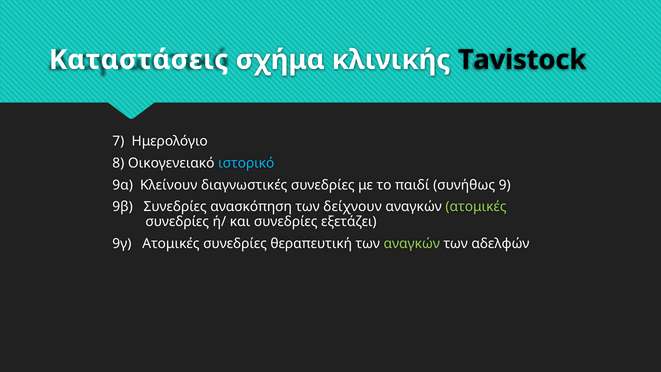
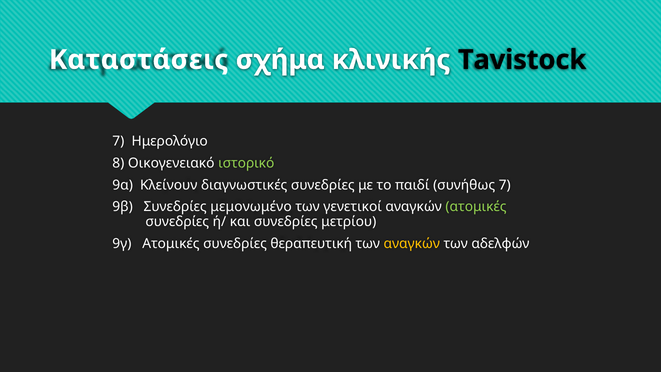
ιστορικό colour: light blue -> light green (246, 163)
συνήθως 9: 9 -> 7 (505, 185)
ανασκόπηση: ανασκόπηση -> μεμονωμένο (251, 207)
δείχνουν: δείχνουν -> γενετικοί (353, 207)
εξετάζει: εξετάζει -> μετρίου (349, 222)
αναγκών colour: light green -> yellow (412, 243)
